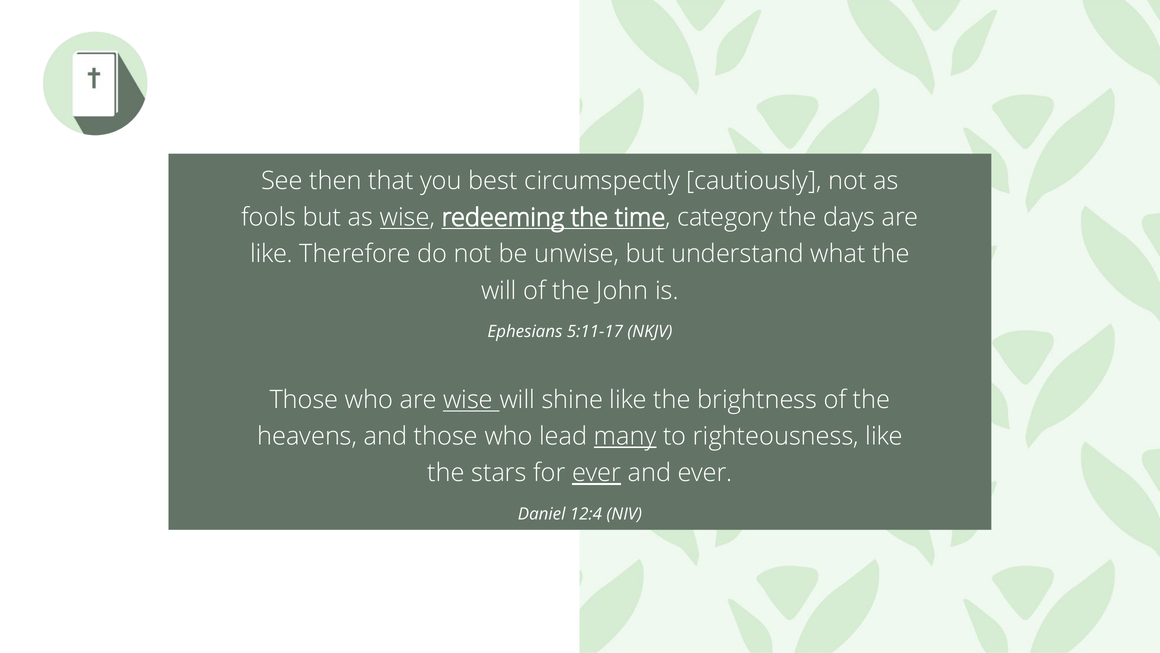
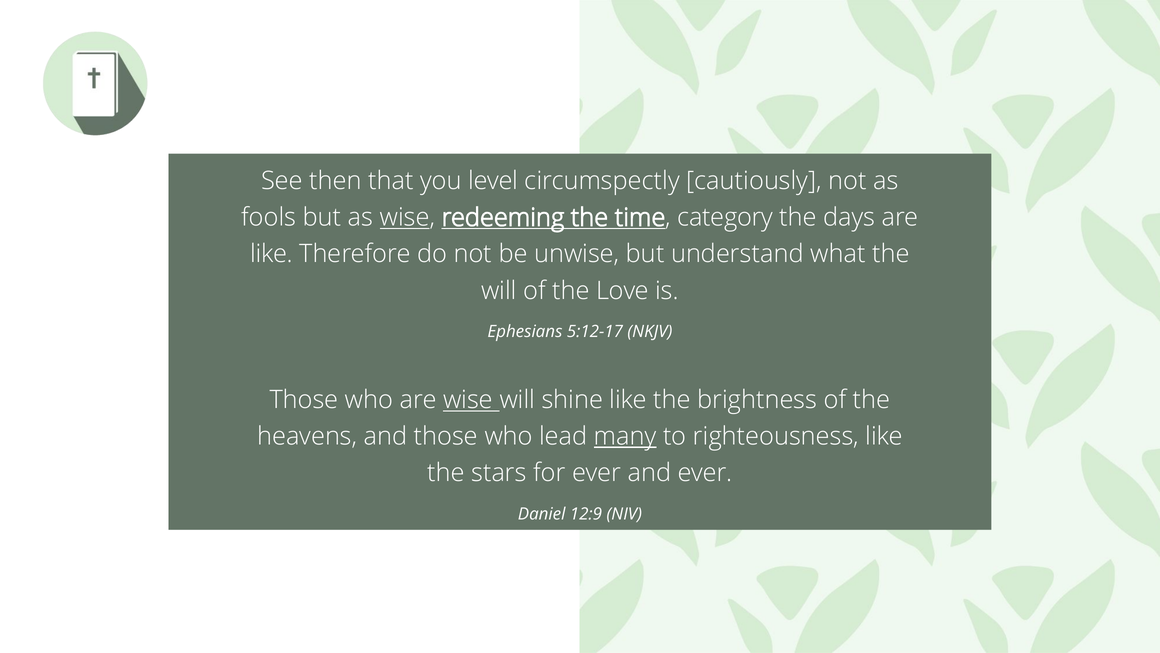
best: best -> level (493, 181)
John: John -> Love (622, 290)
5:11-17: 5:11-17 -> 5:12-17 (595, 331)
ever underline: present -> none (597, 473)
12:4: 12:4 -> 12:9 (586, 514)
